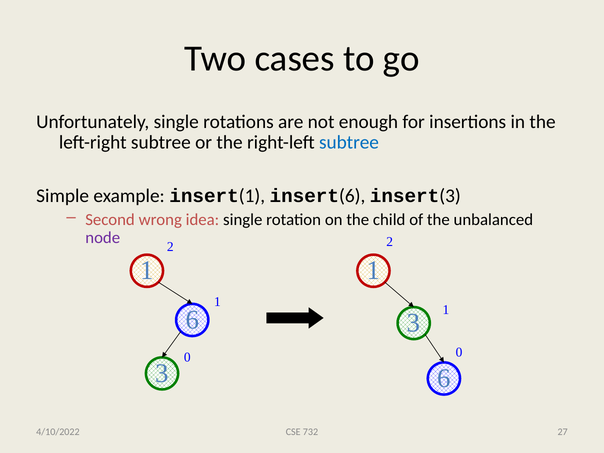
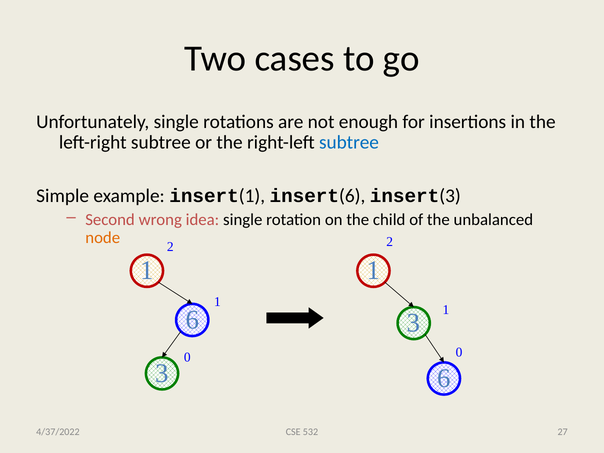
node colour: purple -> orange (103, 238)
4/10/2022: 4/10/2022 -> 4/37/2022 (58, 432)
732: 732 -> 532 (311, 432)
